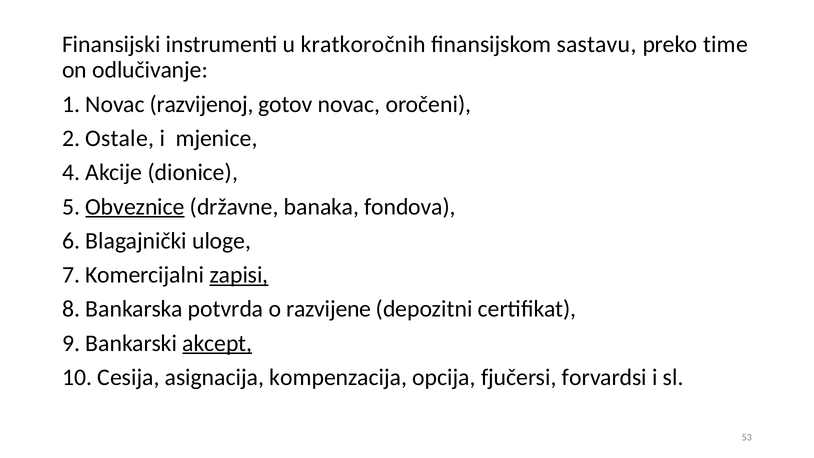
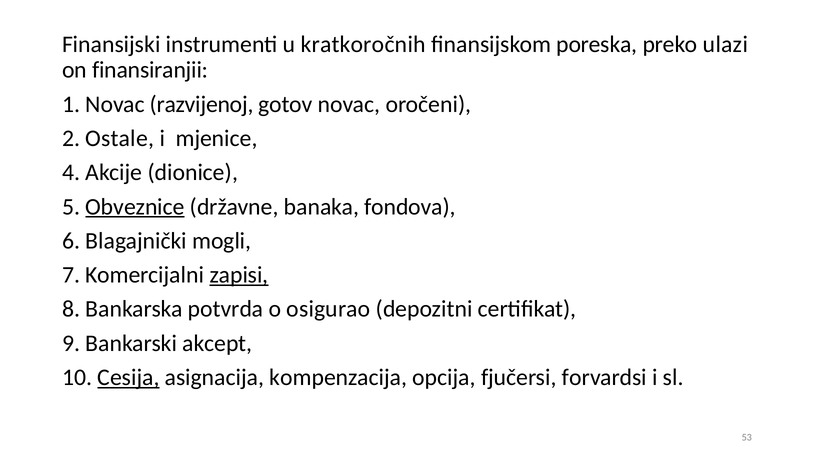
sastavu: sastavu -> poreska (597, 44)
time: time -> ulazi (725, 44)
odlučivanje: odlučivanje -> finansiranjii (150, 70)
uloge: uloge -> mogli (222, 241)
razvijene: razvijene -> osigurao (328, 309)
akcept underline: present -> none (217, 343)
Cesija underline: none -> present (128, 377)
